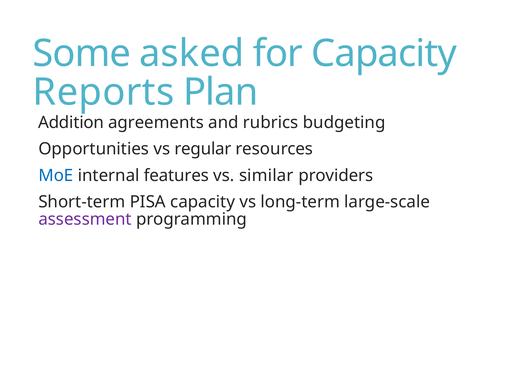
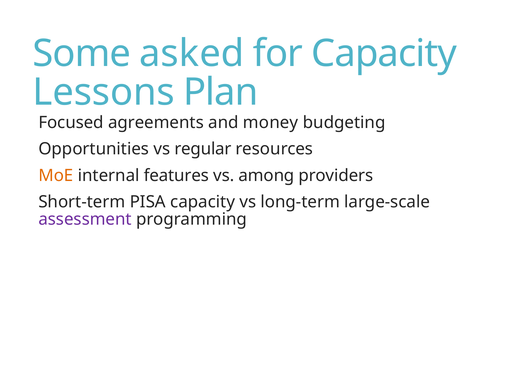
Reports: Reports -> Lessons (104, 92)
Addition: Addition -> Focused (71, 123)
rubrics: rubrics -> money (271, 123)
MoE colour: blue -> orange (56, 175)
similar: similar -> among (267, 175)
